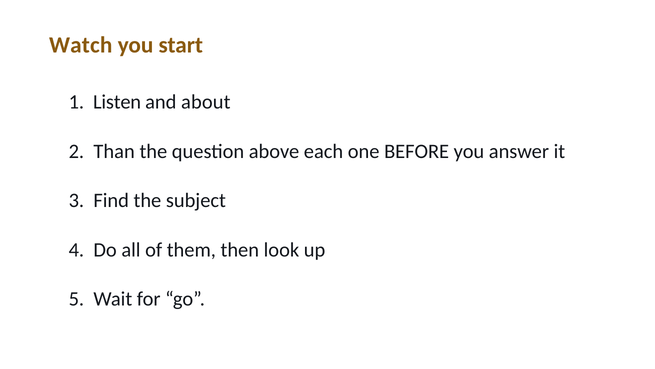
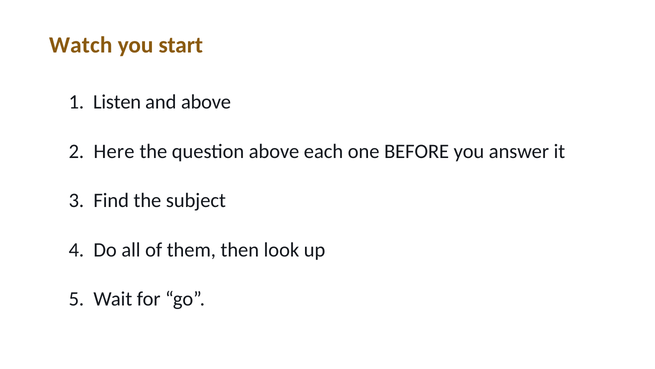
and about: about -> above (206, 102)
Than: Than -> Here (114, 151)
